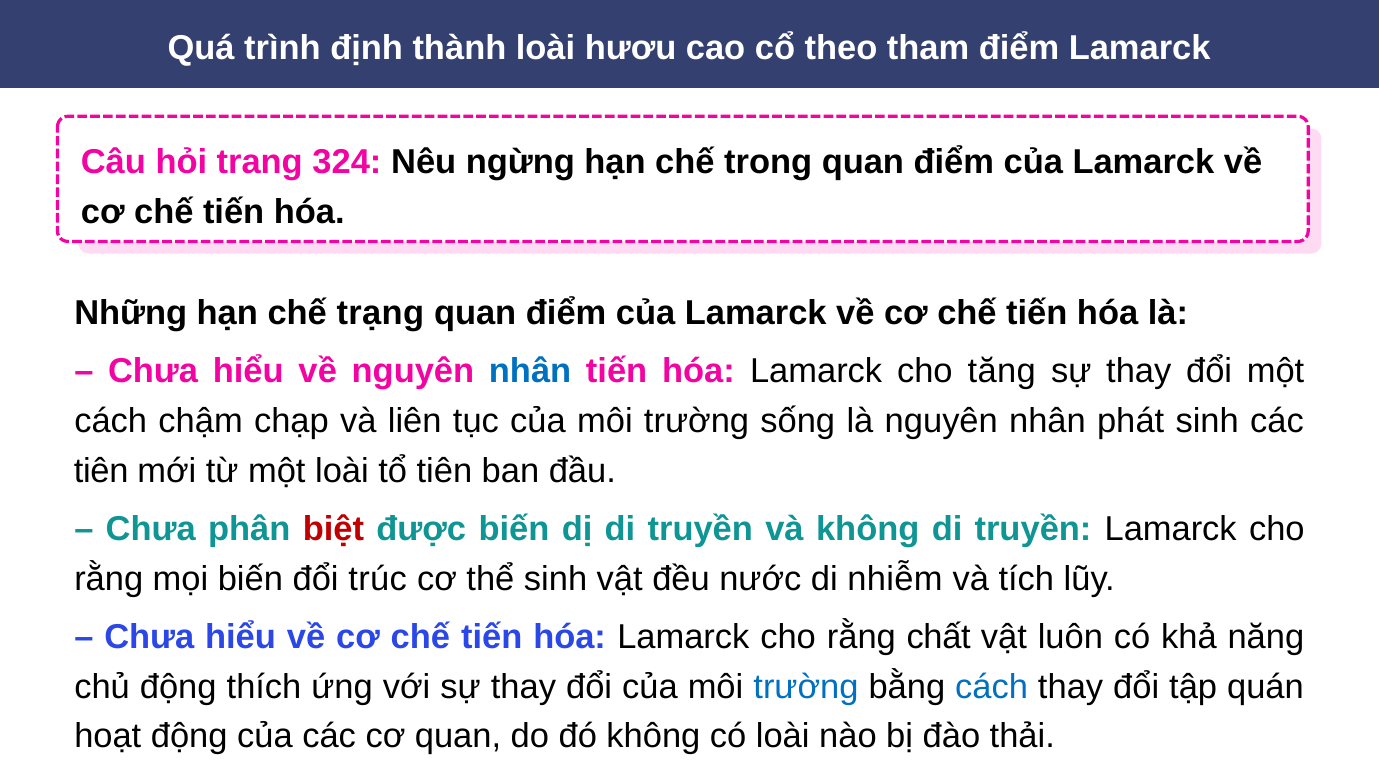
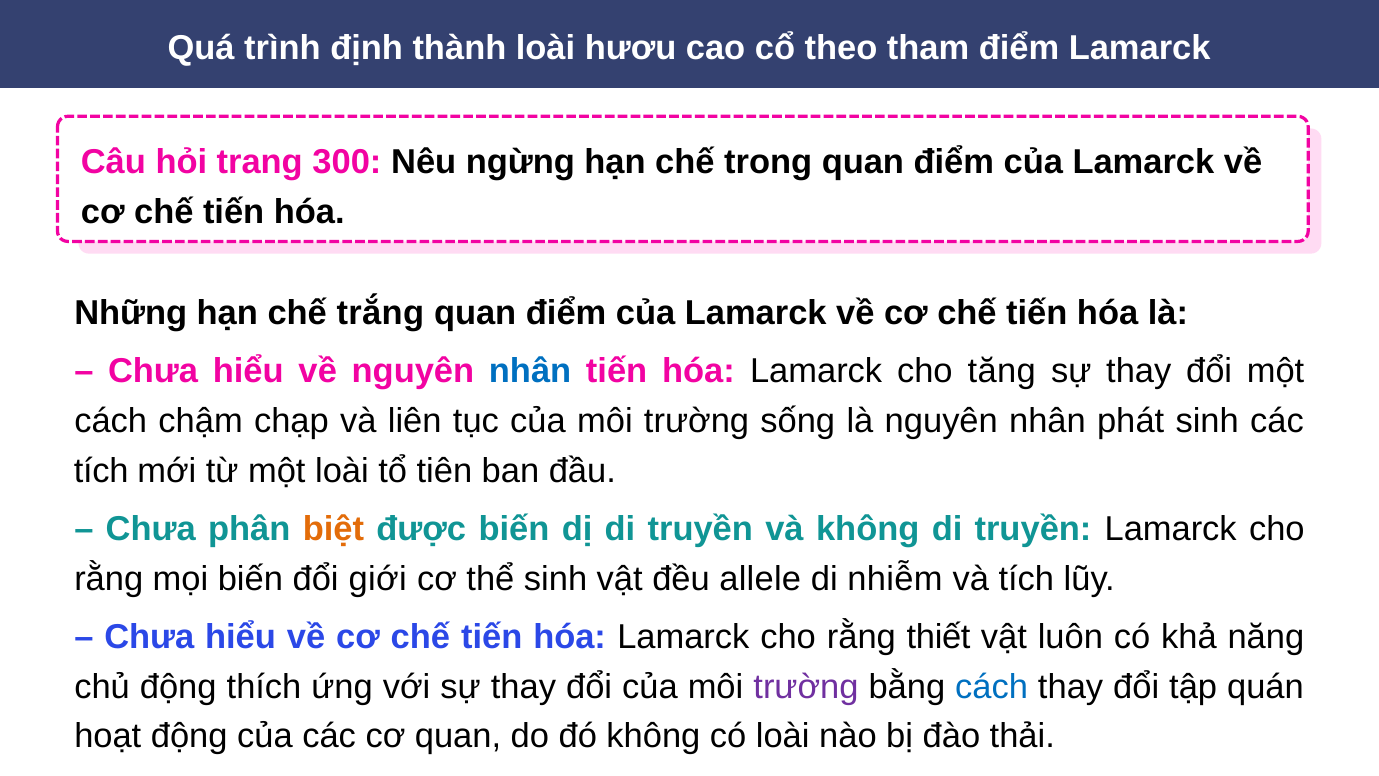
324: 324 -> 300 (347, 162)
trạng: trạng -> trắng (380, 313)
tiên: tiên -> tích (101, 471)
biệt colour: red -> orange (333, 529)
trúc: trúc -> giới (378, 579)
nước: nước -> allele (760, 579)
chất: chất -> thiết (939, 637)
trường colour: blue -> purple (806, 686)
